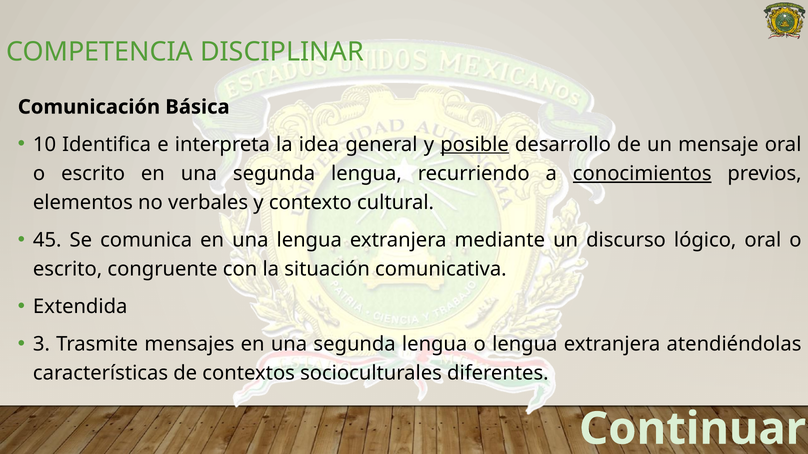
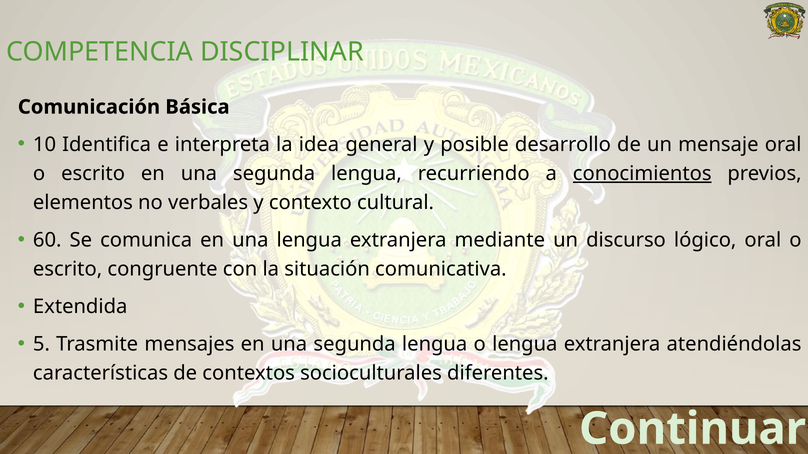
posible underline: present -> none (475, 145)
45: 45 -> 60 (47, 240)
3: 3 -> 5 (41, 344)
